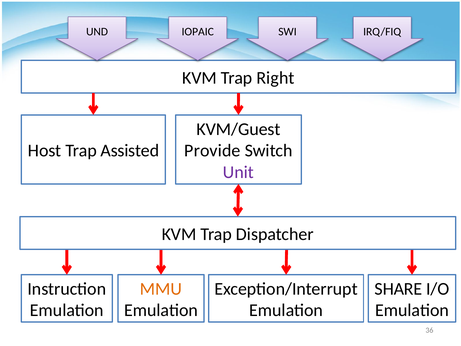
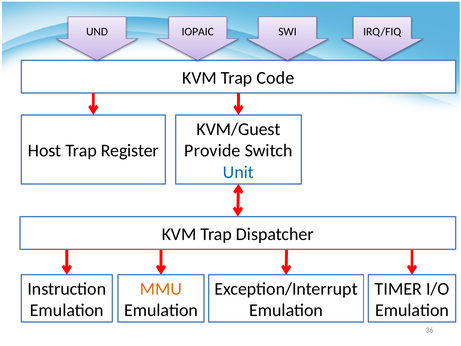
Right: Right -> Code (275, 78)
Assisted: Assisted -> Register (130, 151)
Unit colour: purple -> blue (238, 172)
SHARE: SHARE -> TIMER (398, 289)
